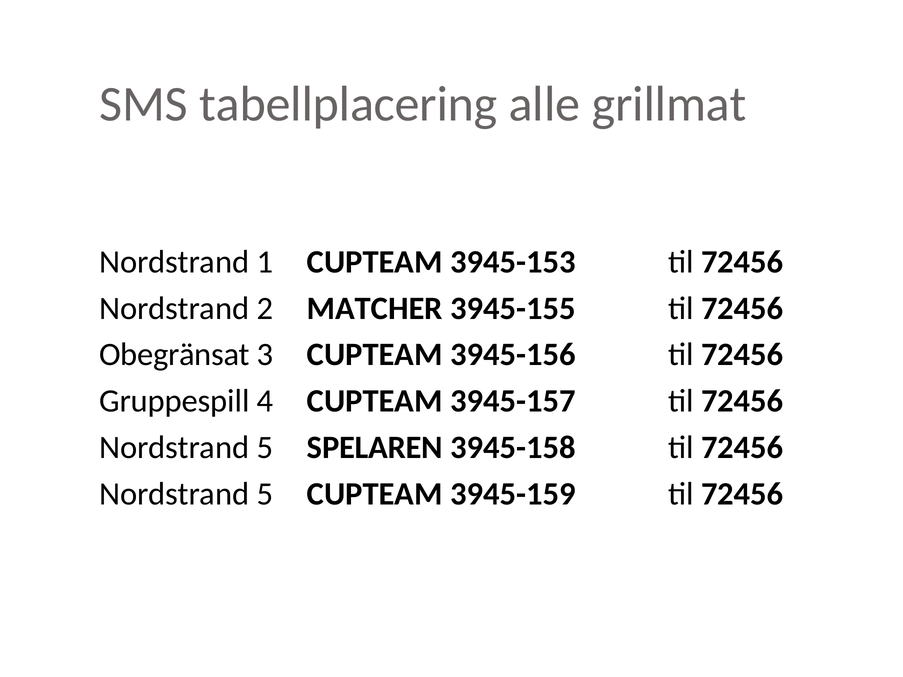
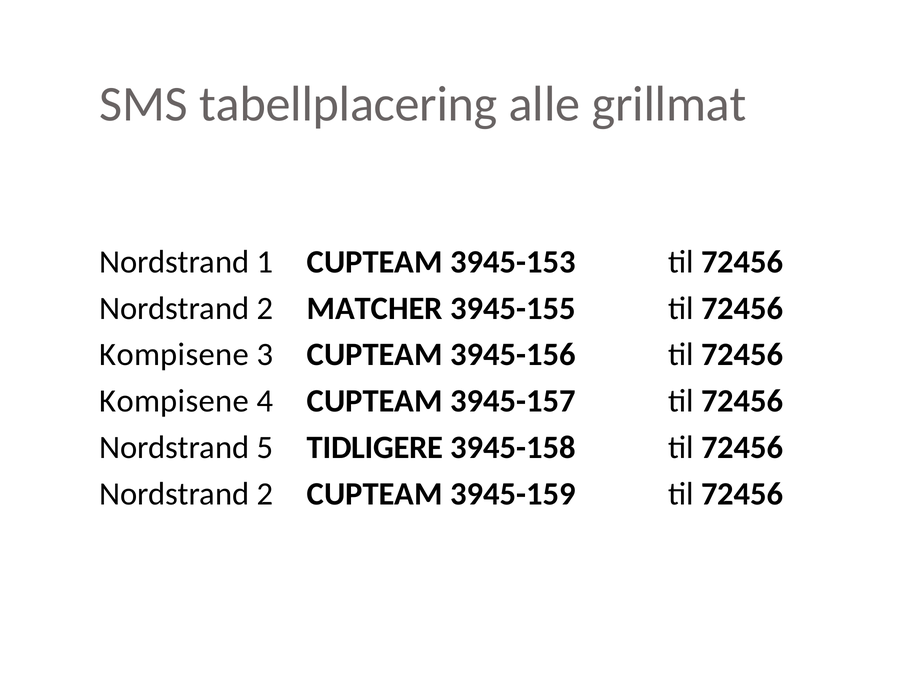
Obegränsat: Obegränsat -> Kompisene (174, 355)
Gruppespill: Gruppespill -> Kompisene (174, 401)
SPELAREN: SPELAREN -> TIDLIGERE (375, 448)
5: 5 -> 2 (265, 494)
